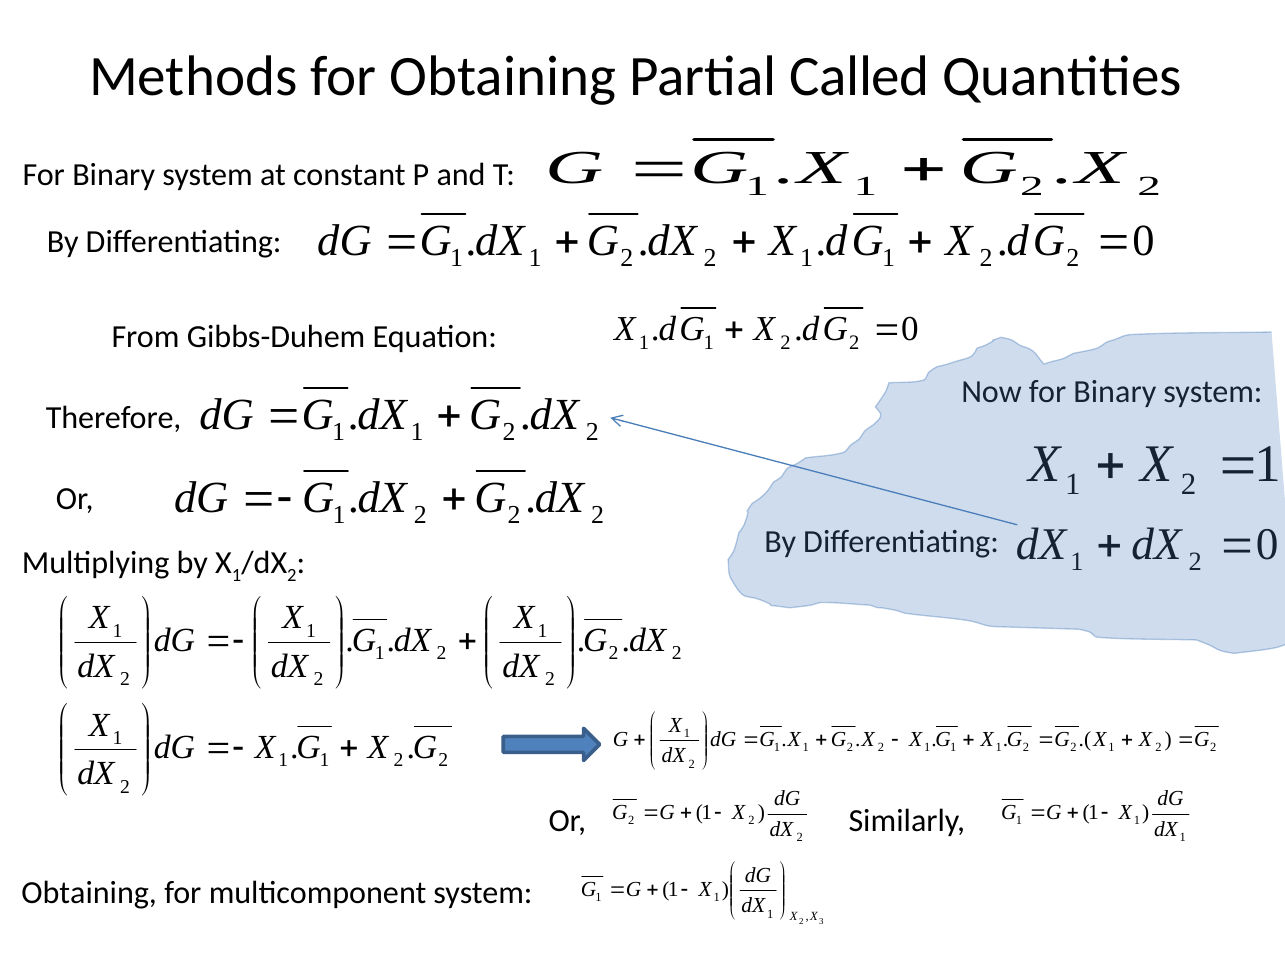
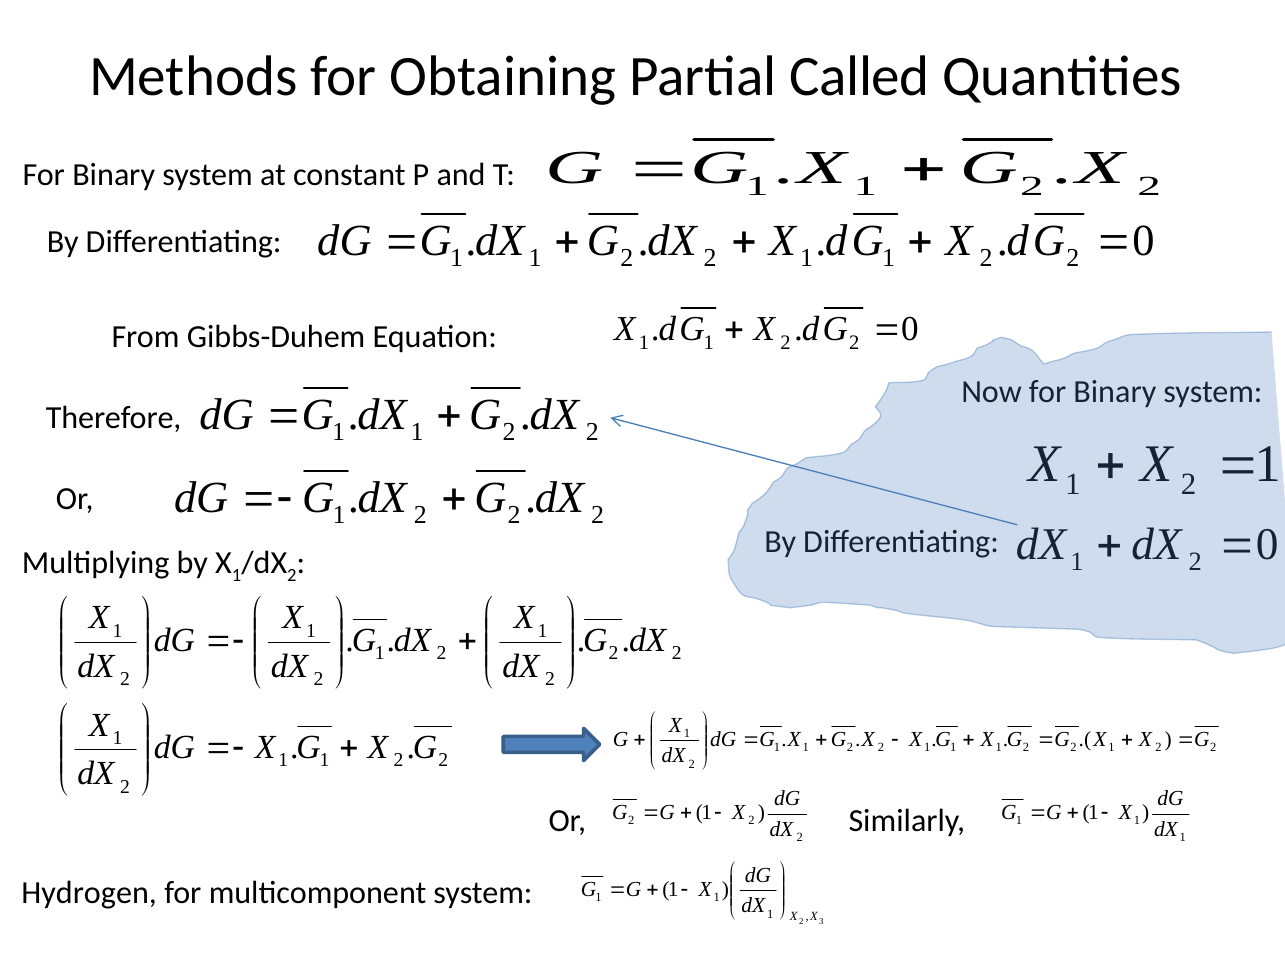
Obtaining: Obtaining -> Hydrogen (89, 892)
